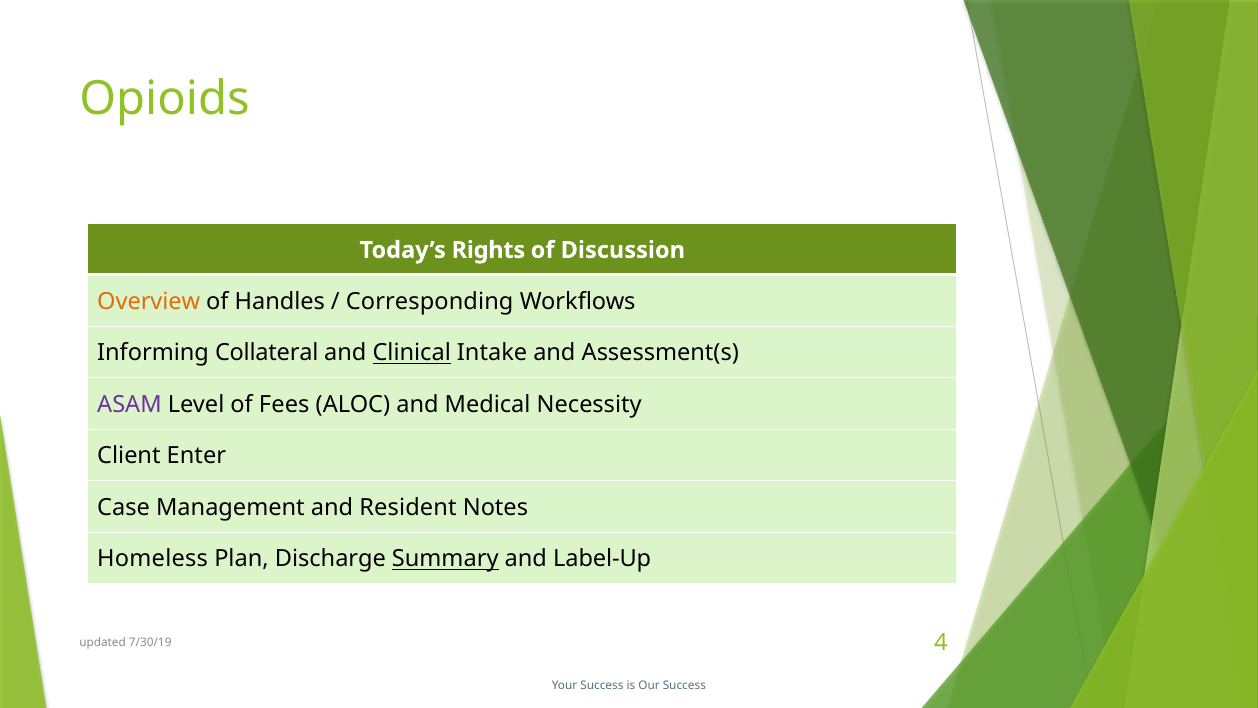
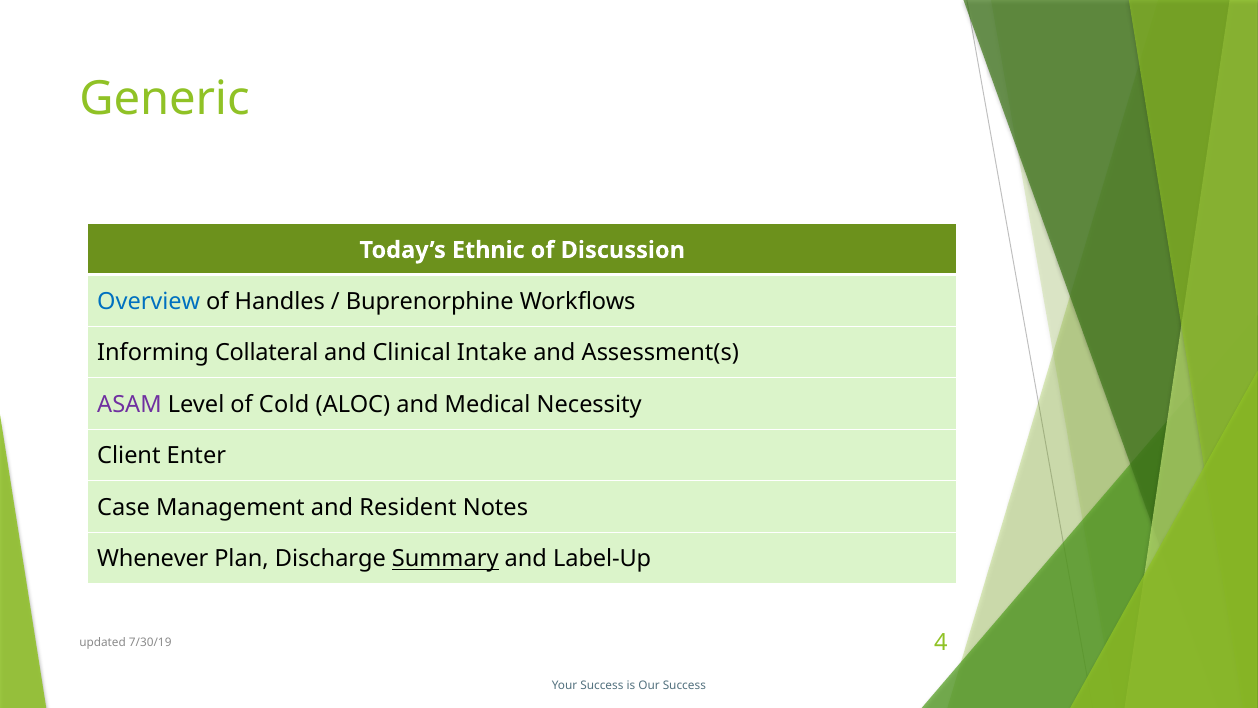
Opioids: Opioids -> Generic (165, 99)
Rights: Rights -> Ethnic (488, 250)
Overview colour: orange -> blue (149, 301)
Corresponding: Corresponding -> Buprenorphine (430, 301)
Clinical underline: present -> none (412, 353)
Fees: Fees -> Cold (284, 404)
Homeless: Homeless -> Whenever (153, 559)
